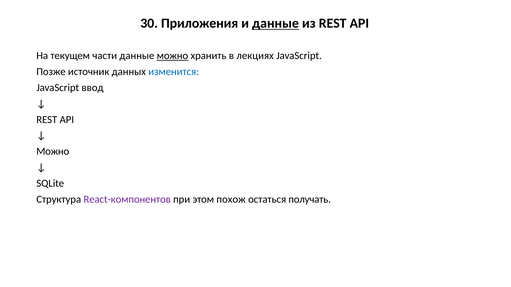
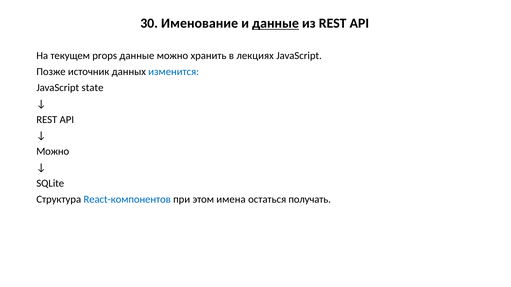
Приложения: Приложения -> Именование (200, 23)
части: части -> props (105, 56)
можно underline: present -> none (172, 56)
ввод: ввод -> state (93, 88)
React-компонентов colour: purple -> blue (127, 200)
похож: похож -> имена (231, 200)
